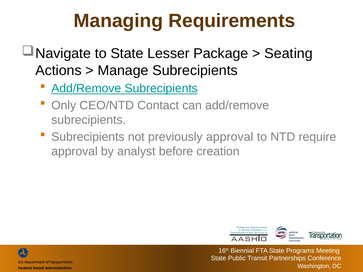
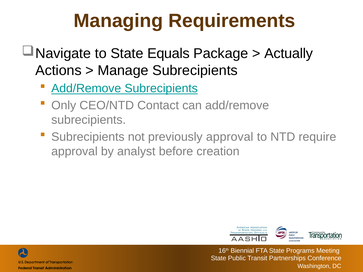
Lesser: Lesser -> Equals (168, 54)
Seating: Seating -> Actually (289, 54)
